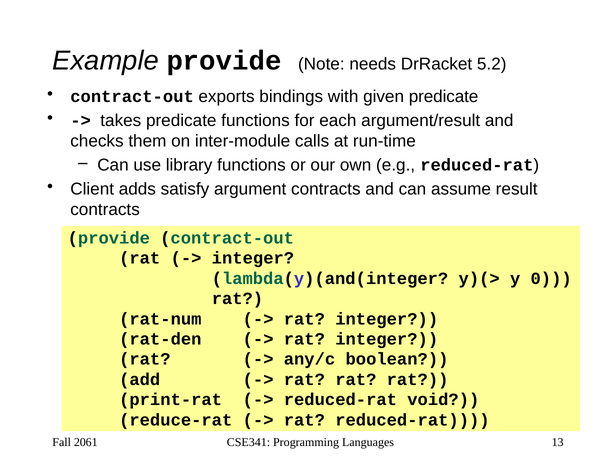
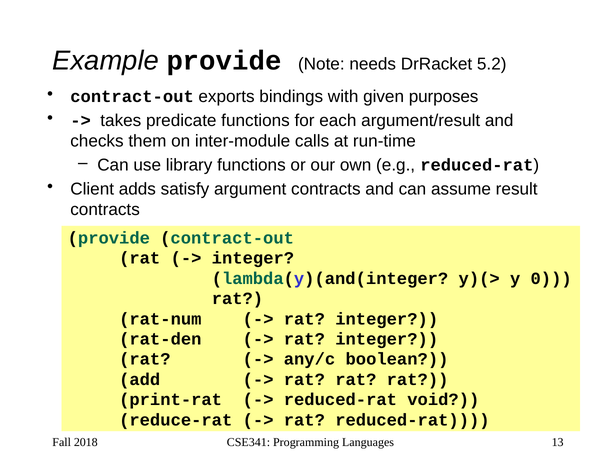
given predicate: predicate -> purposes (444, 97)
2061: 2061 -> 2018 (86, 442)
